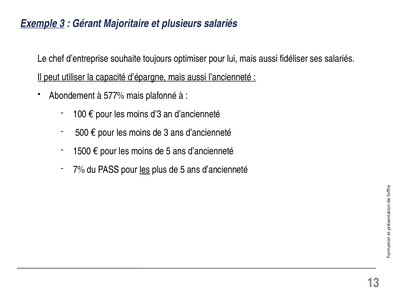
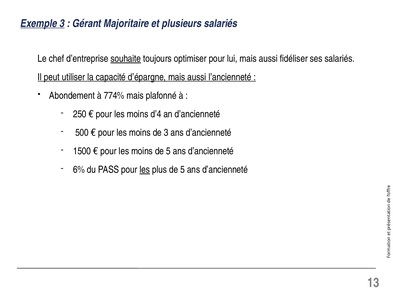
souhaite underline: none -> present (126, 59)
577%: 577% -> 774% (114, 96)
100: 100 -> 250 (80, 114)
d’3: d’3 -> d’4 (156, 114)
7%: 7% -> 6% (79, 169)
